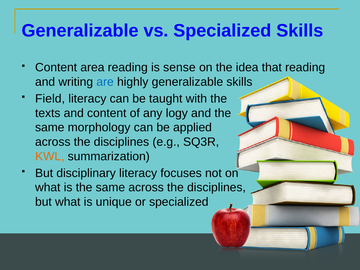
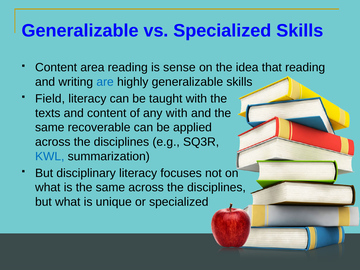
any logy: logy -> with (177, 113)
morphology: morphology -> recoverable (99, 128)
KWL colour: orange -> blue (50, 156)
